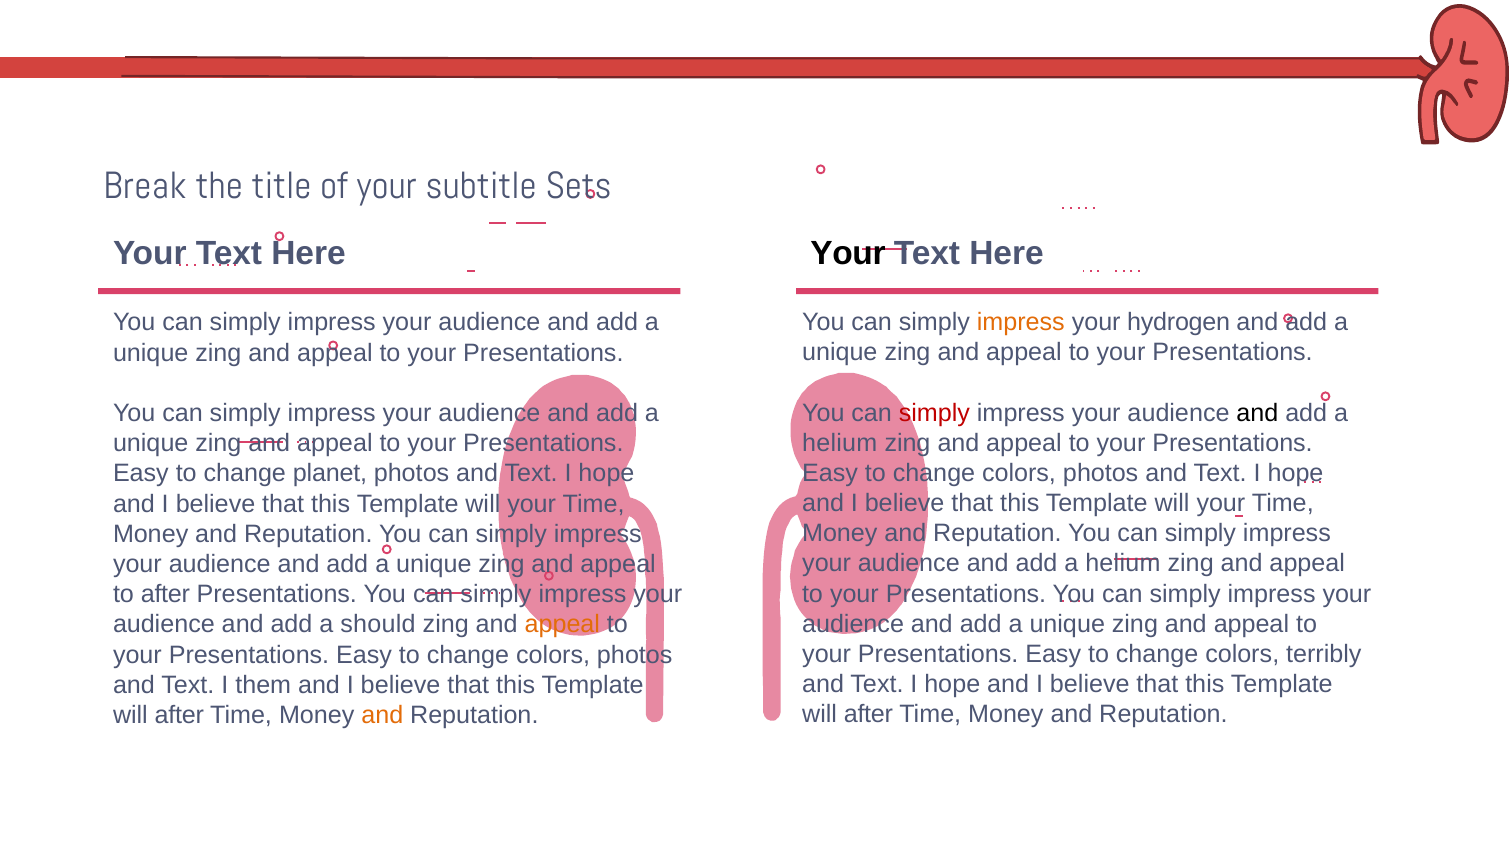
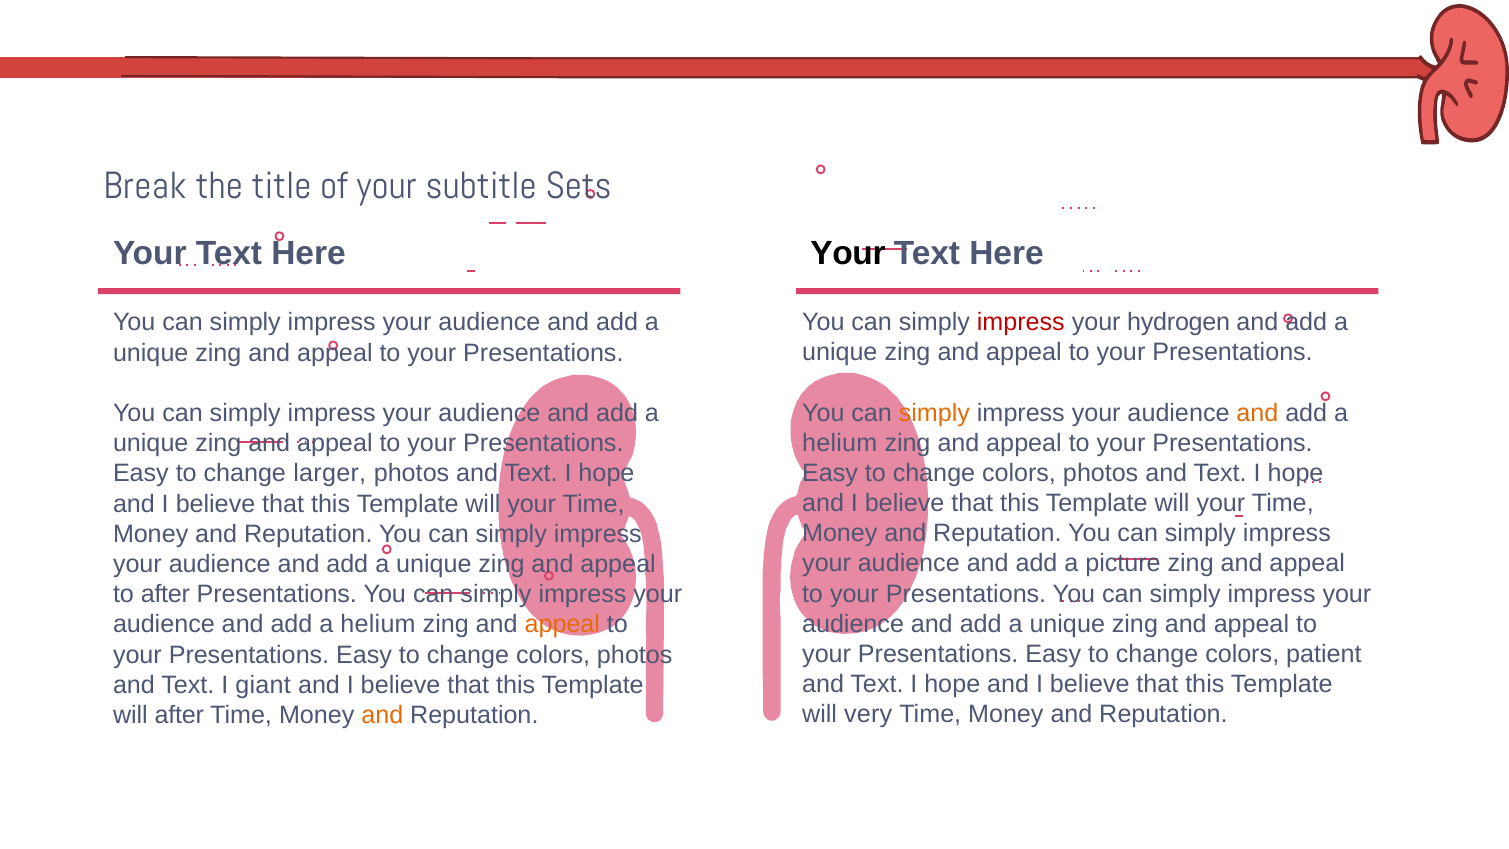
impress colour: orange -> red (1021, 322)
simply colour: red -> orange (934, 413)
and colour: black -> orange (1257, 413)
planet: planet -> larger (330, 474)
helium: helium -> picture (1123, 564)
should: should -> helium (378, 624)
terribly: terribly -> patient (1324, 654)
them: them -> giant (263, 685)
after: after -> very (868, 714)
